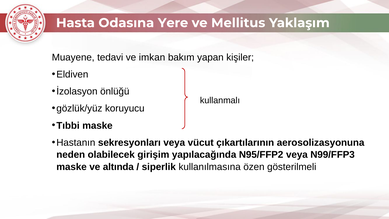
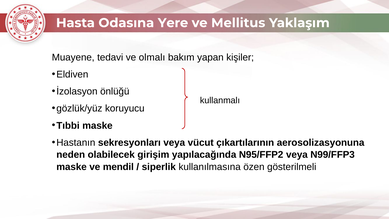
imkan: imkan -> olmalı (152, 57)
altında: altında -> mendil (118, 167)
